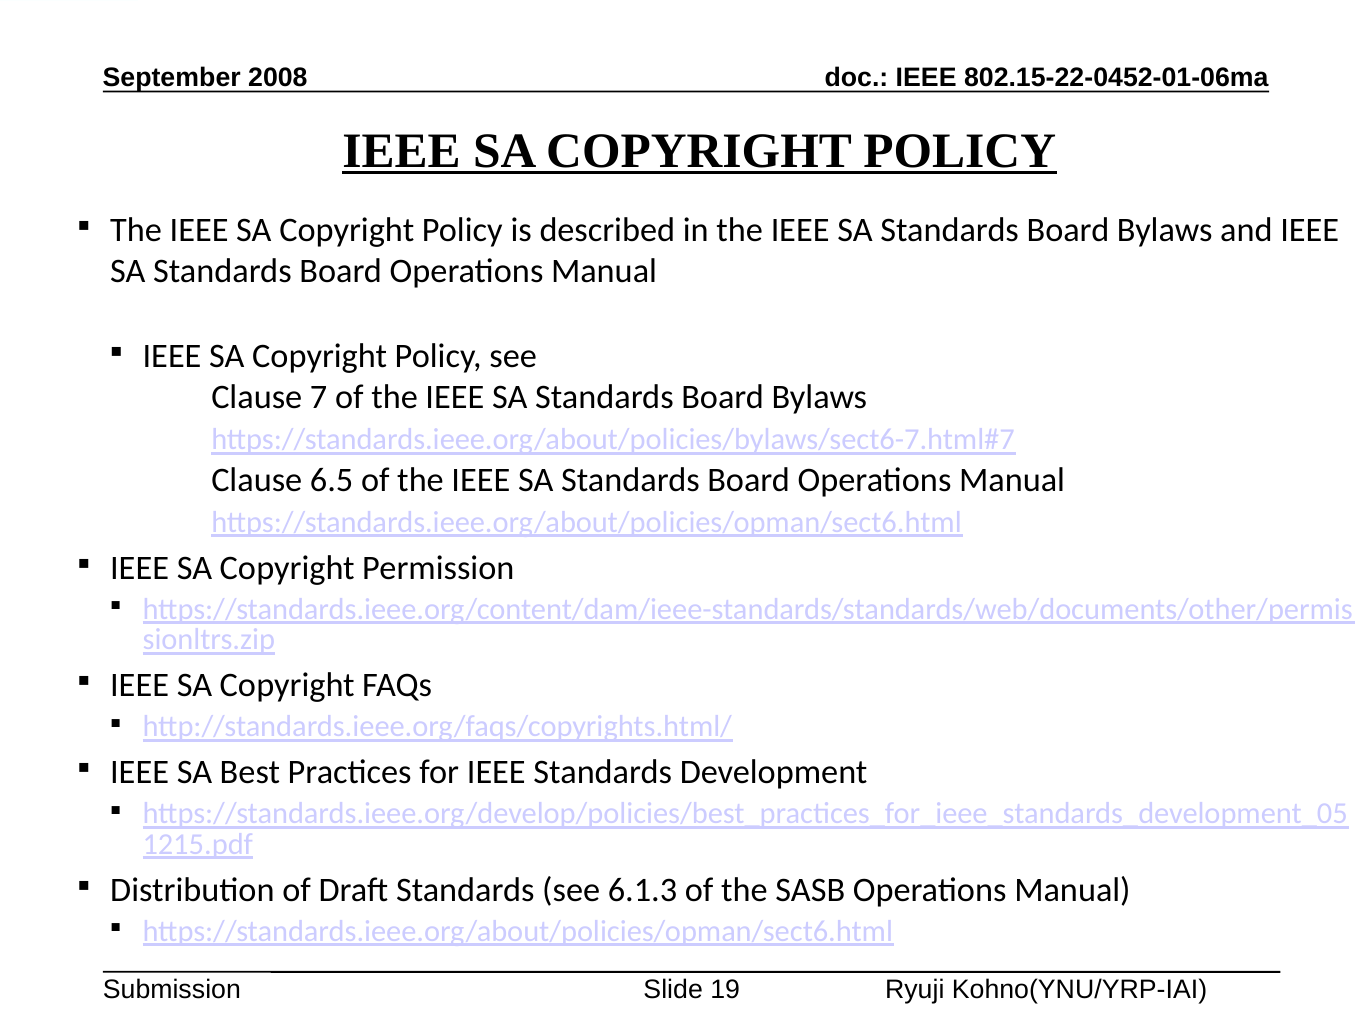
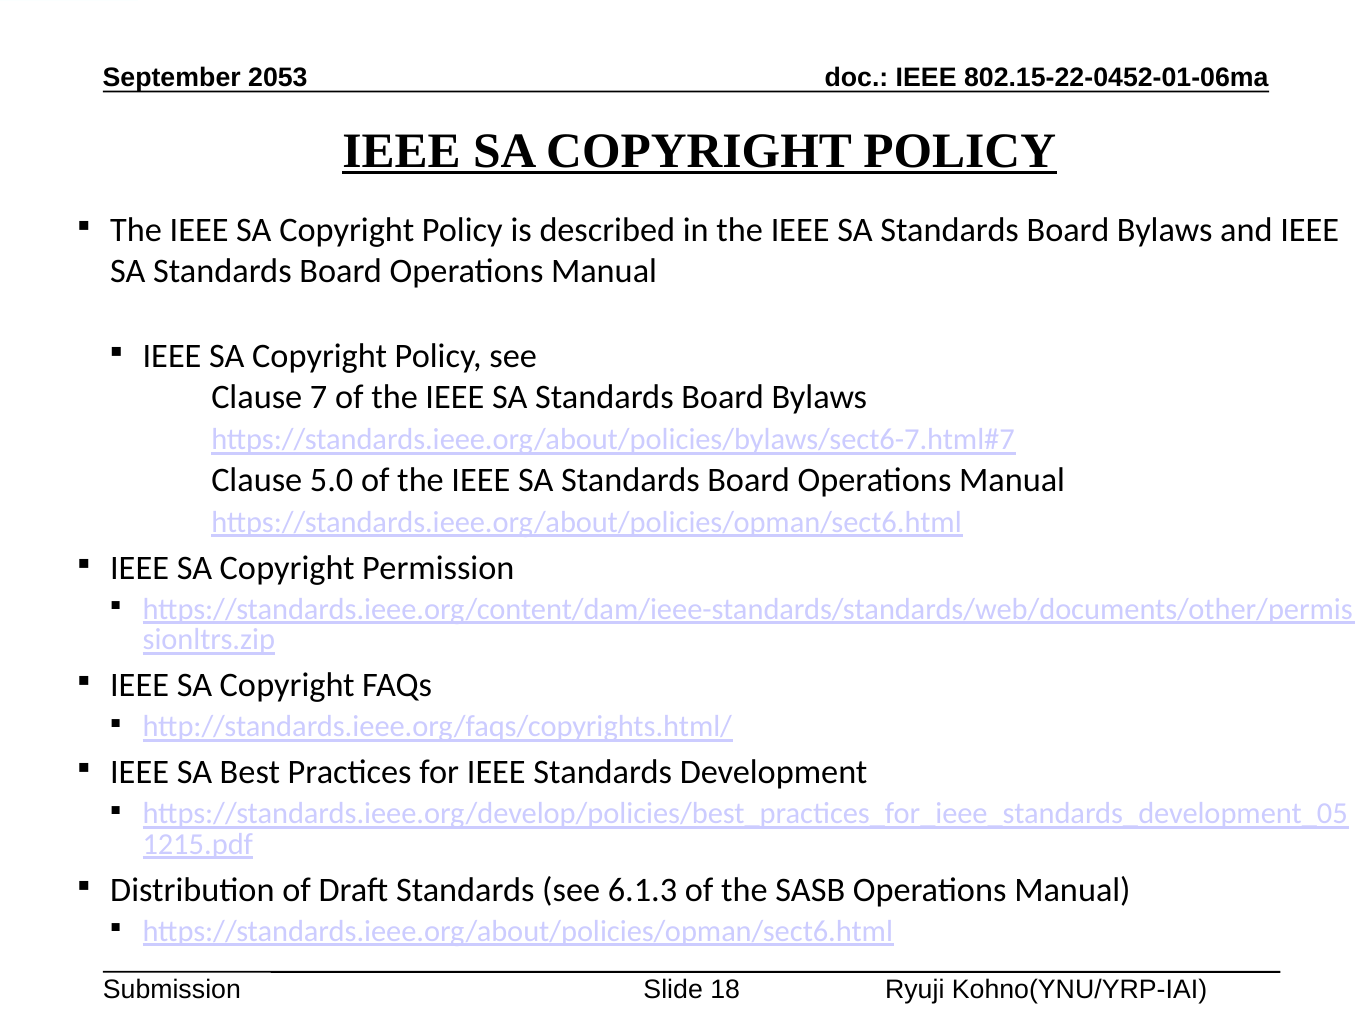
2008: 2008 -> 2053 (278, 77)
6.5: 6.5 -> 5.0 (332, 480)
19: 19 -> 18 (725, 989)
